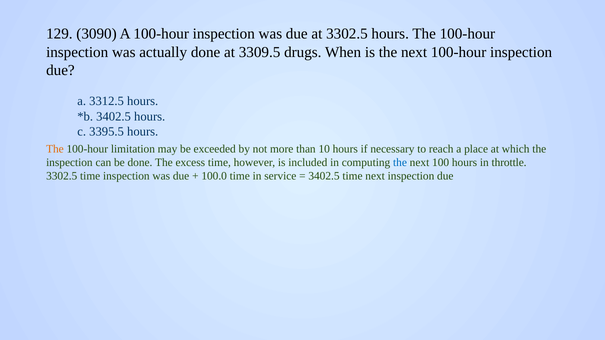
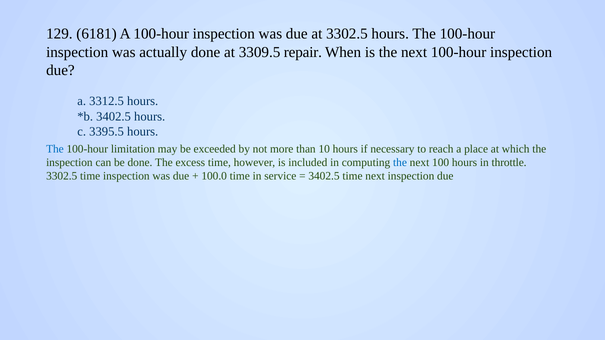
3090: 3090 -> 6181 (97, 34)
drugs: drugs -> repair (303, 52)
The colour: orange -> blue (55, 149)
